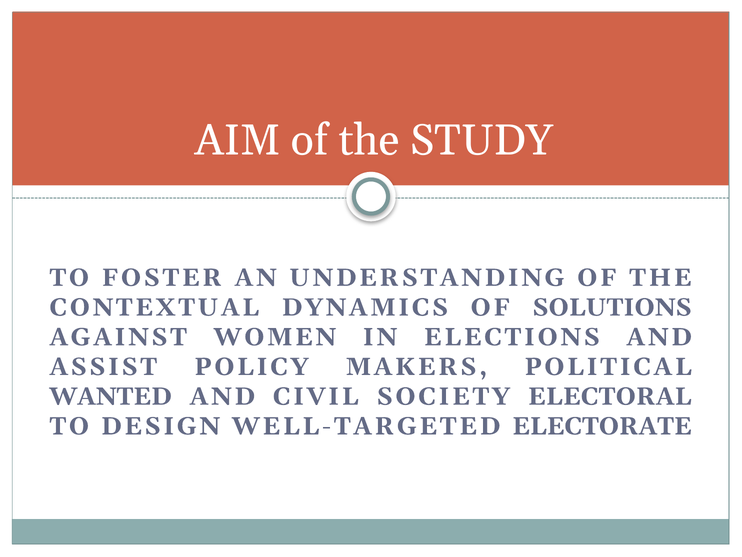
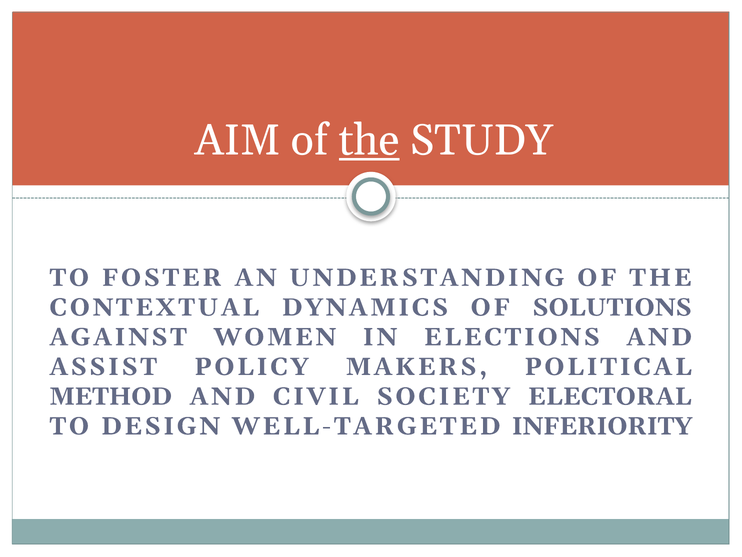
the underline: none -> present (369, 140)
WANTED: WANTED -> METHOD (111, 396)
ELECTORATE: ELECTORATE -> INFERIORITY (602, 426)
